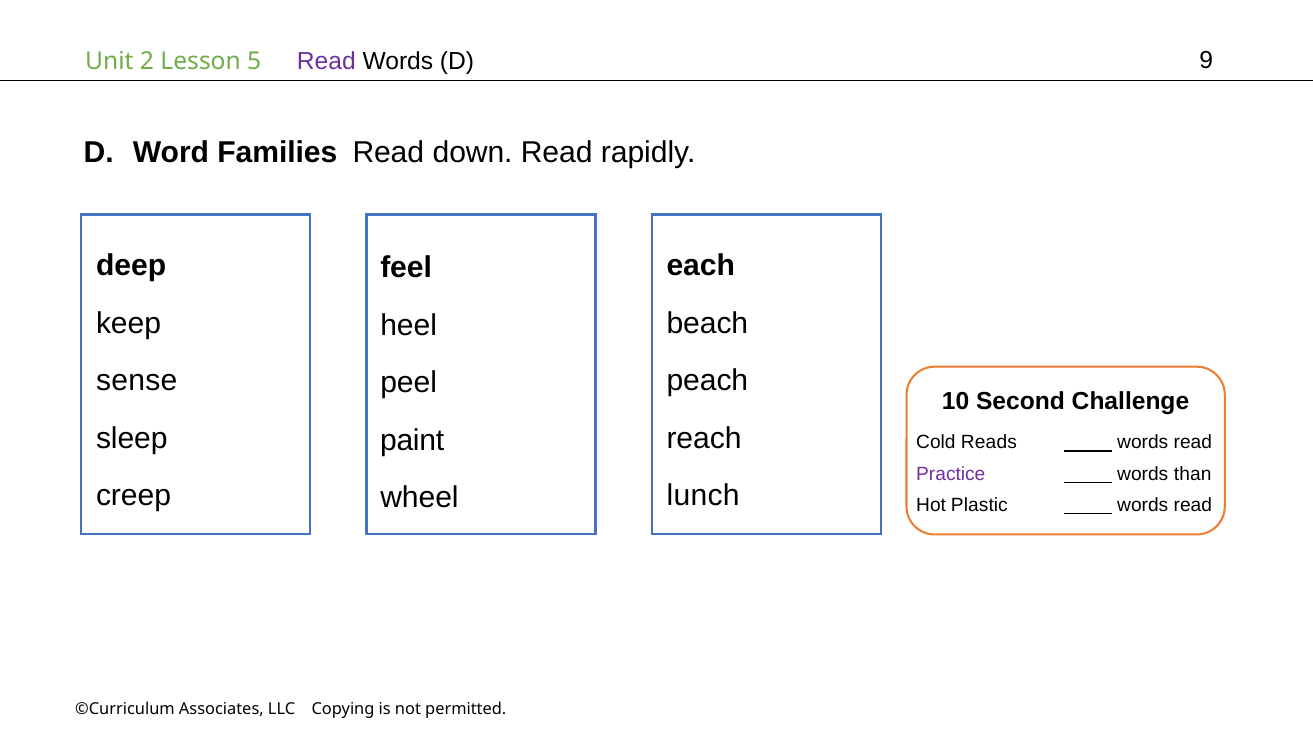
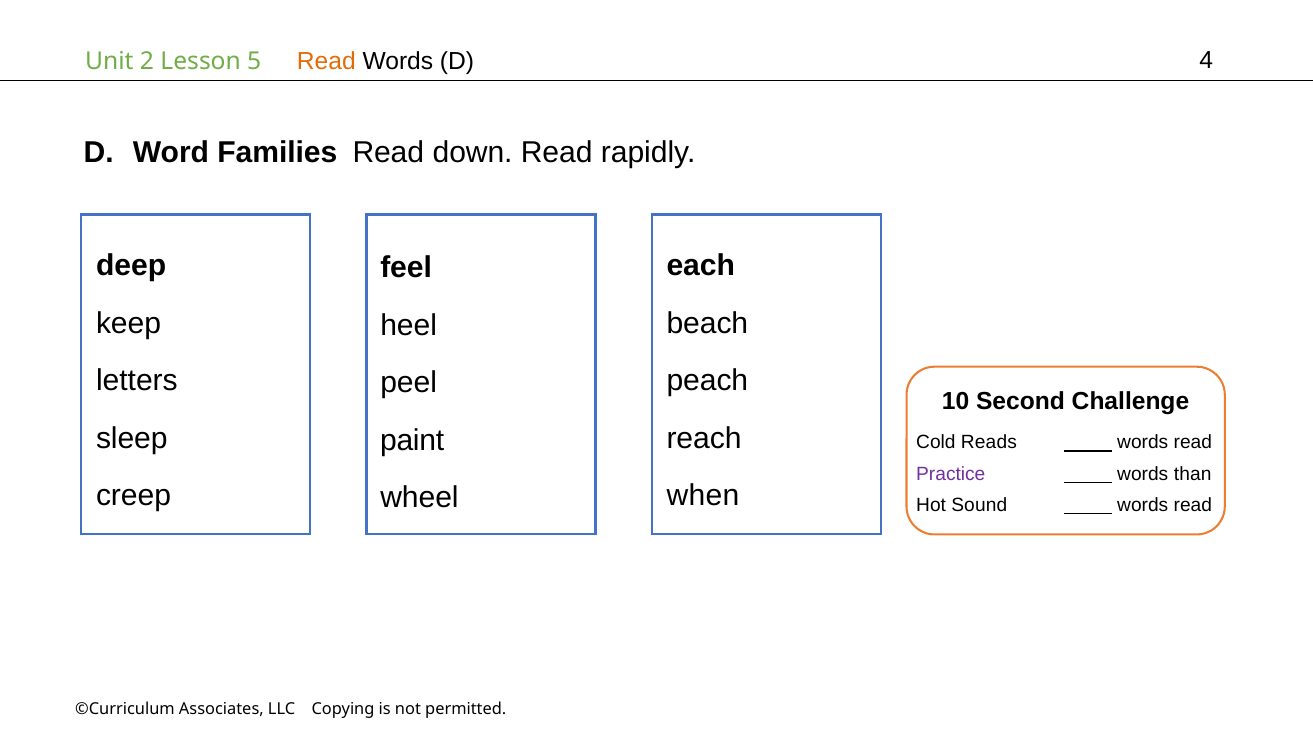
Read colour: purple -> orange (326, 62)
9: 9 -> 4 (1206, 61)
sense: sense -> letters (137, 381)
lunch: lunch -> when (703, 496)
Plastic: Plastic -> Sound (979, 505)
